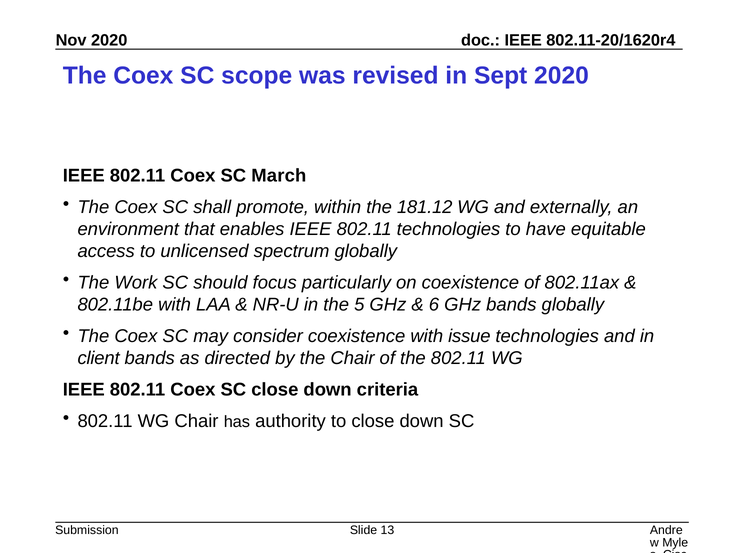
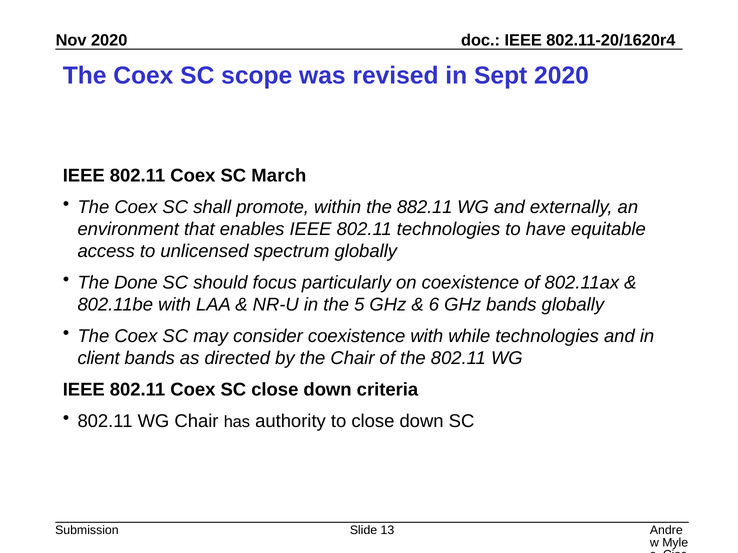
181.12: 181.12 -> 882.11 (425, 207)
Work: Work -> Done (136, 283)
issue: issue -> while (469, 337)
